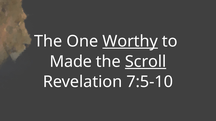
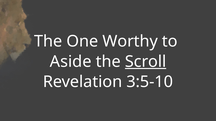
Worthy underline: present -> none (130, 41)
Made: Made -> Aside (71, 62)
7:5-10: 7:5-10 -> 3:5-10 (150, 82)
